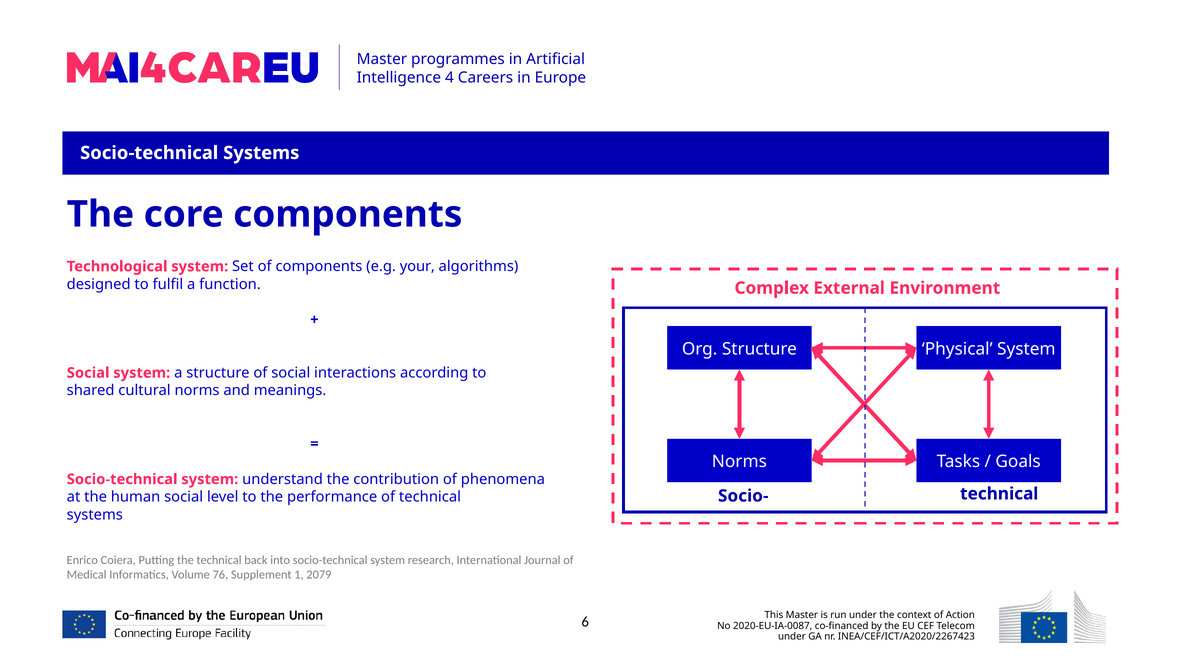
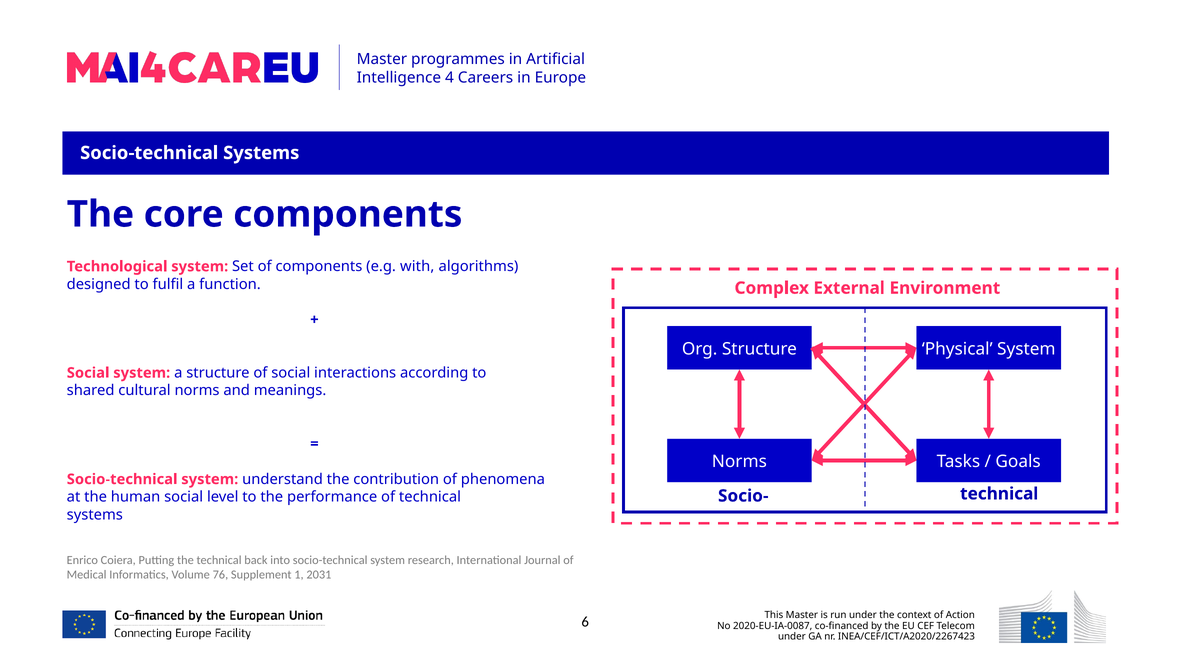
your: your -> with (417, 266)
2079: 2079 -> 2031 (319, 575)
